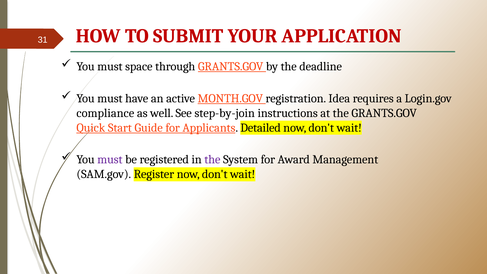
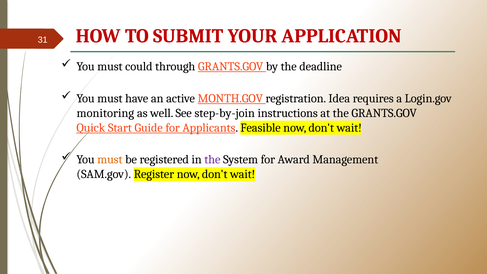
space: space -> could (139, 67)
compliance: compliance -> monitoring (105, 113)
Detailed: Detailed -> Feasible (261, 128)
must colour: purple -> orange (110, 160)
